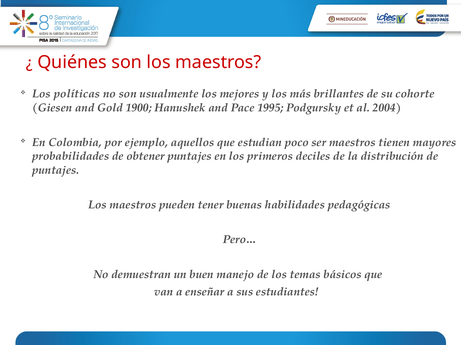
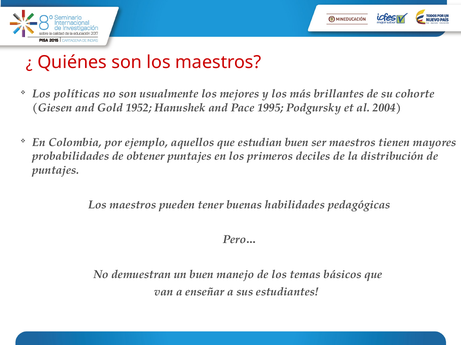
1900: 1900 -> 1952 (139, 108)
estudian poco: poco -> buen (297, 143)
